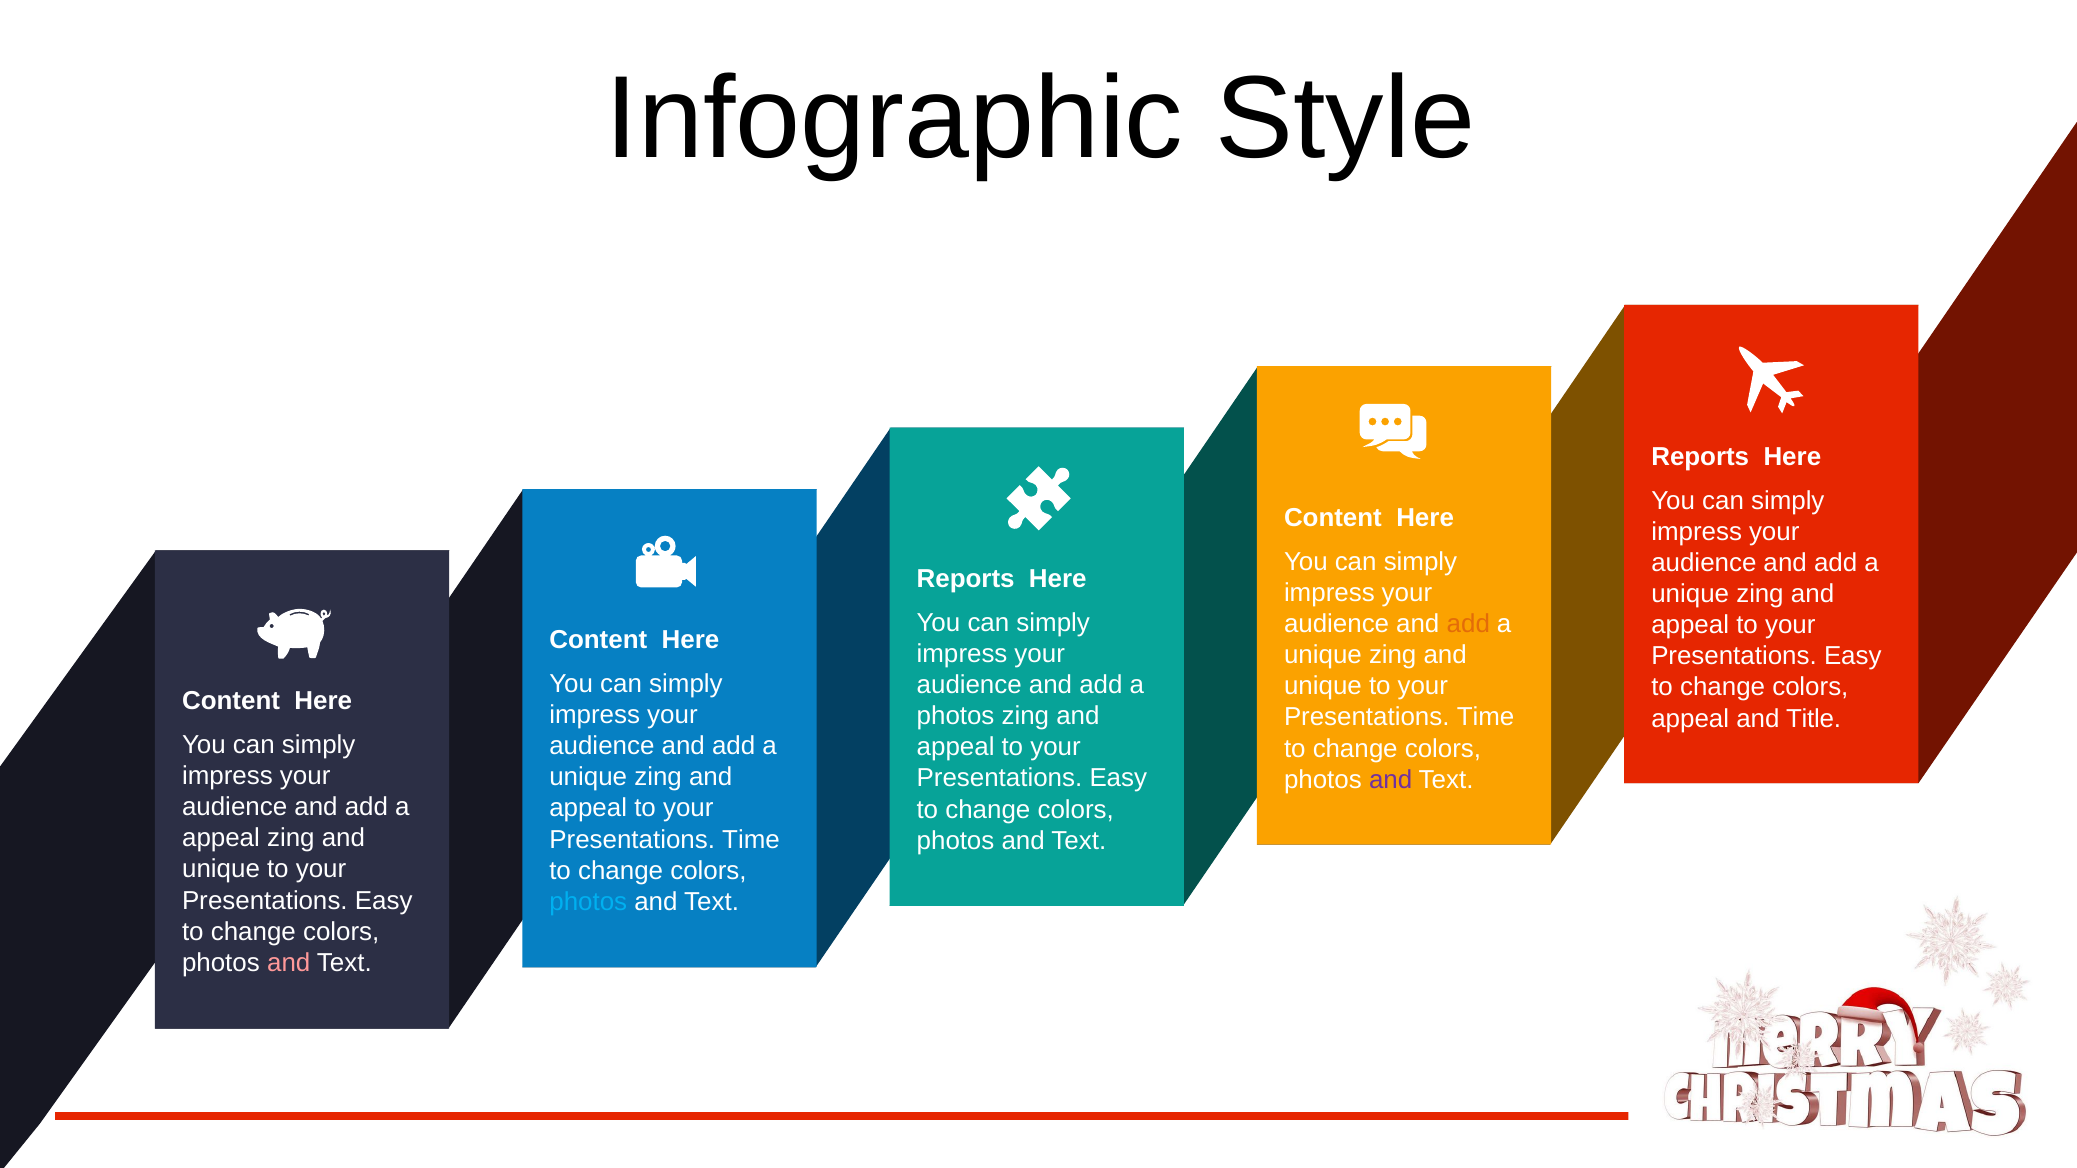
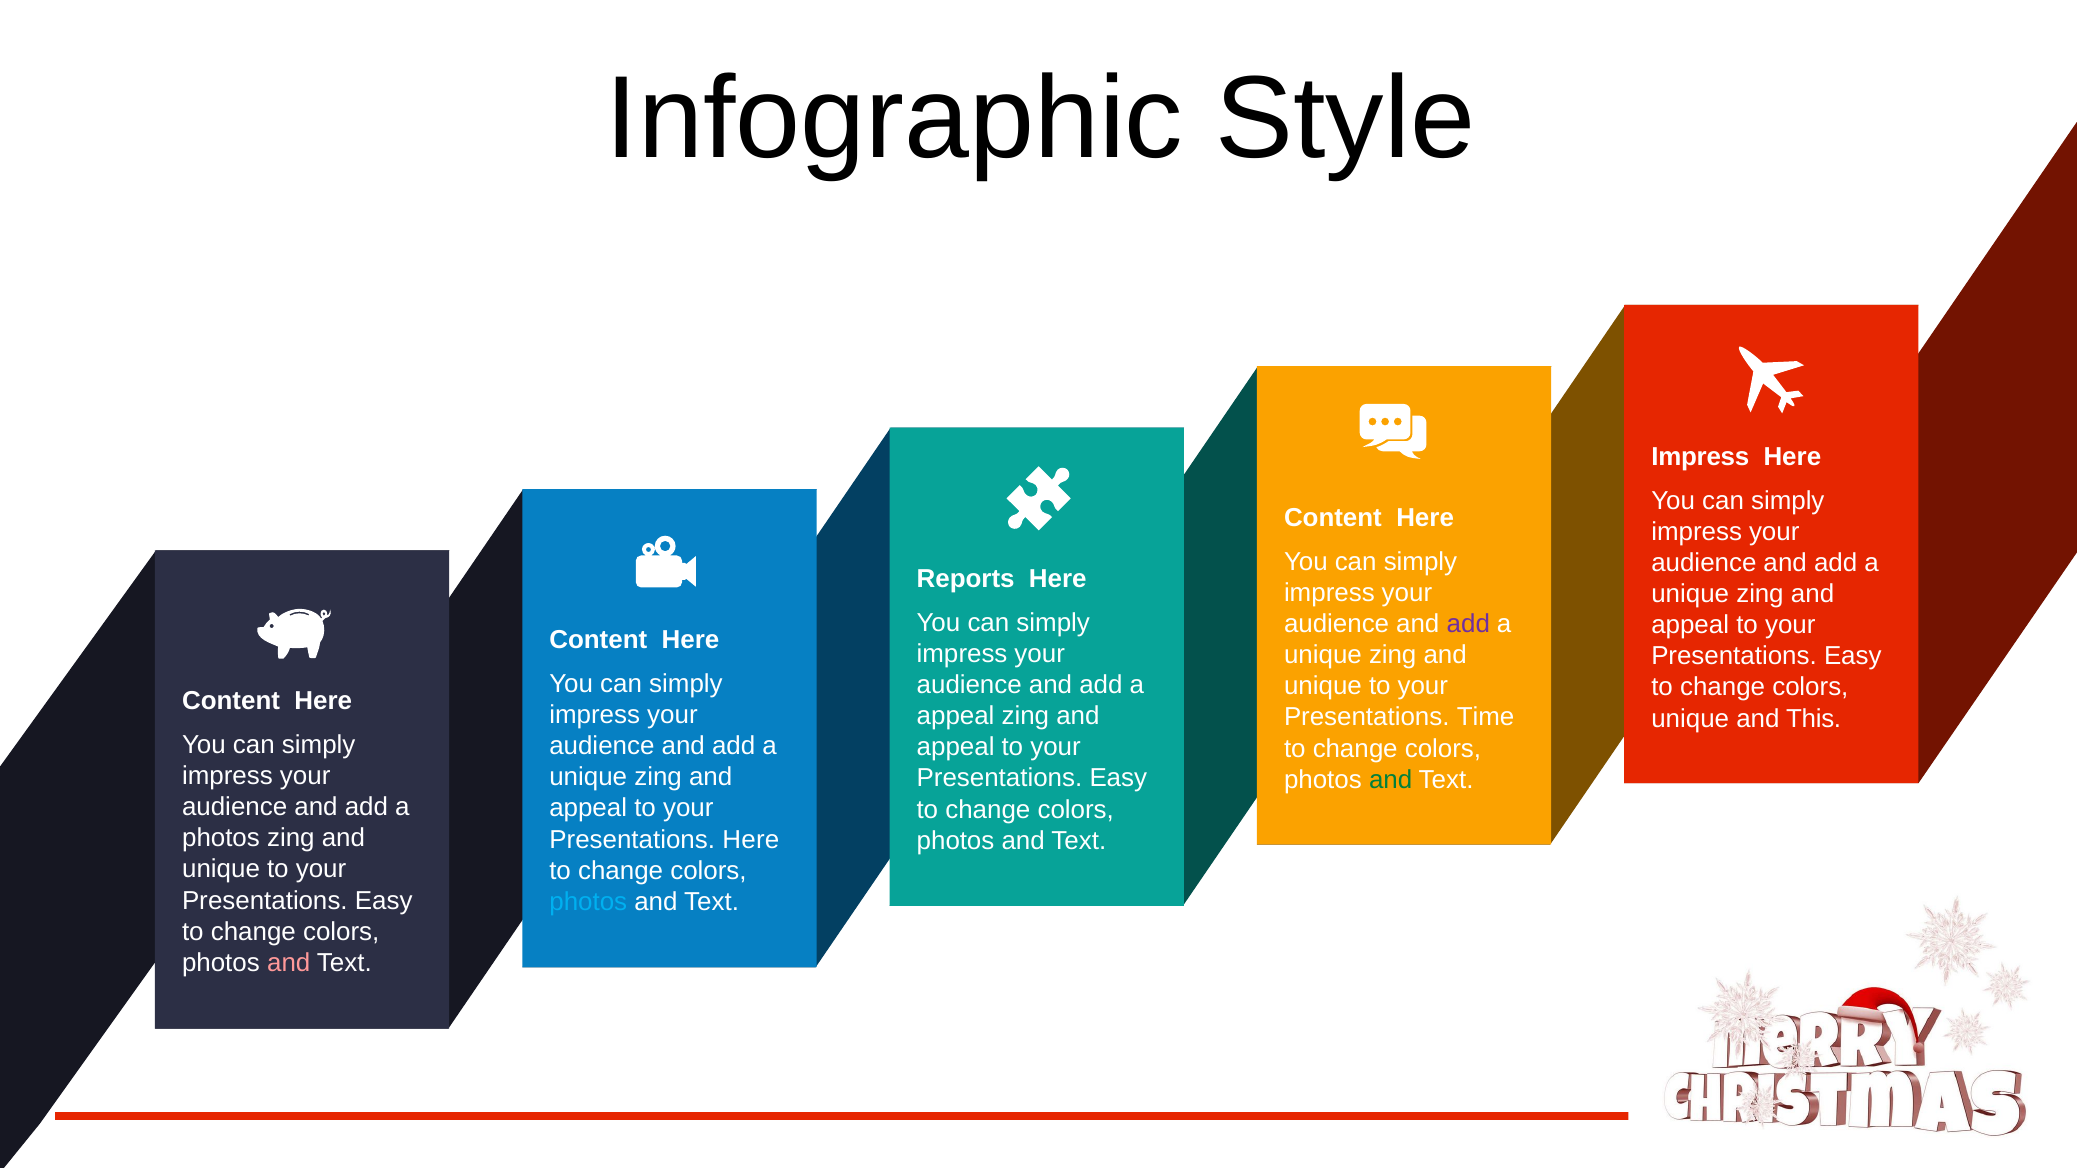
Reports: Reports -> Impress (1700, 457)
add colour: orange -> purple (1468, 624)
photos: photos -> appeal (956, 716)
appeal: appeal -> unique (1690, 719)
Title: Title -> This (1814, 719)
and colour: purple -> green (1391, 780)
appeal: appeal -> photos (221, 838)
Time: Time -> Here (751, 840)
